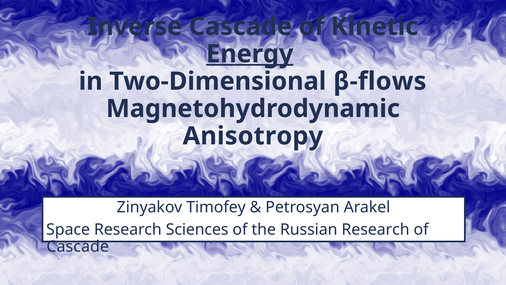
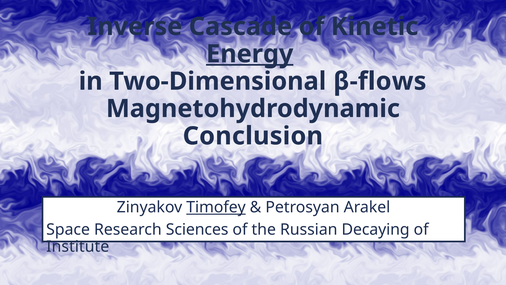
Anisotropy: Anisotropy -> Conclusion (253, 136)
Timofey underline: none -> present (216, 207)
Russian Research: Research -> Decaying (376, 229)
Cascade: Cascade -> Institute (78, 246)
